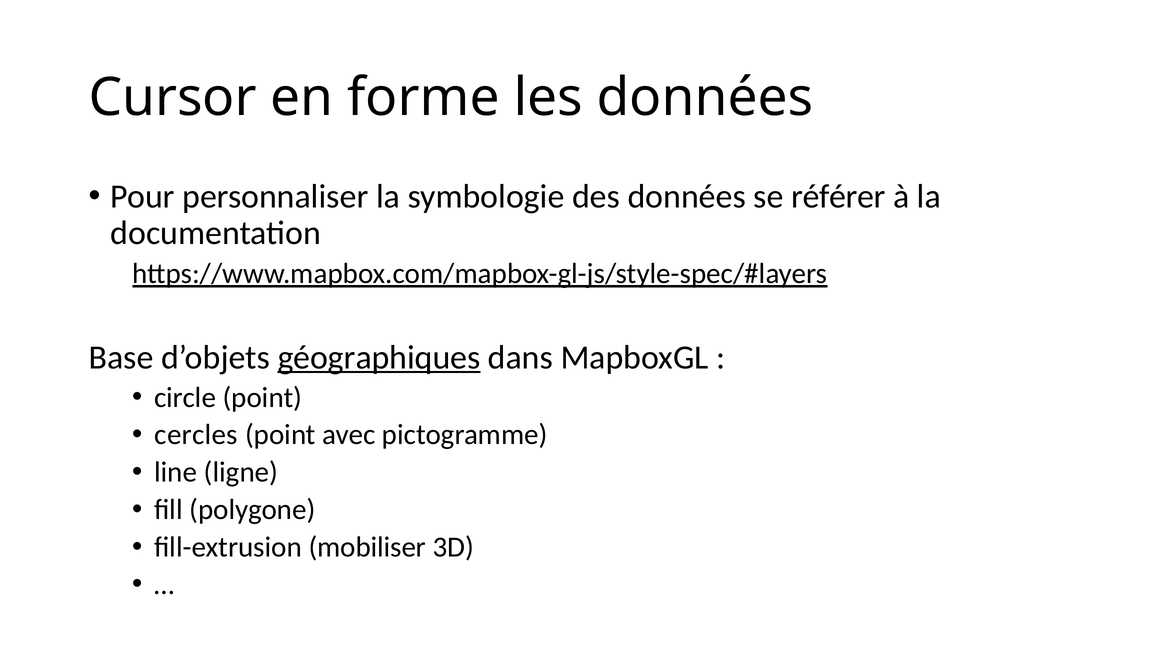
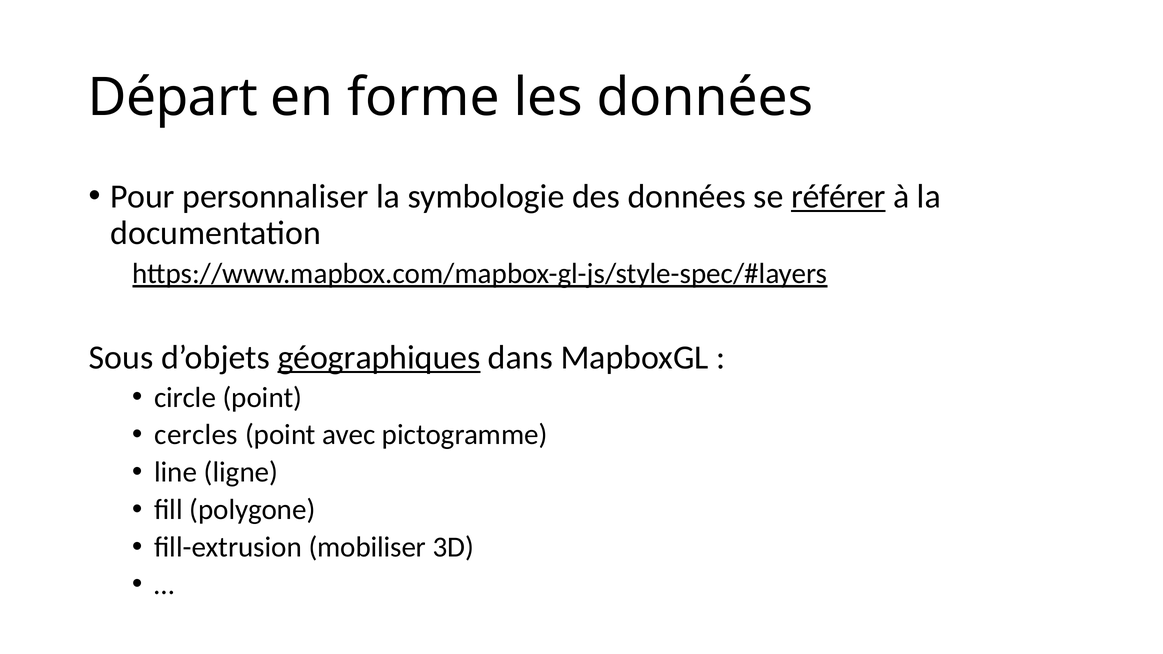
Cursor: Cursor -> Départ (173, 98)
référer underline: none -> present (838, 197)
Base: Base -> Sous (121, 357)
